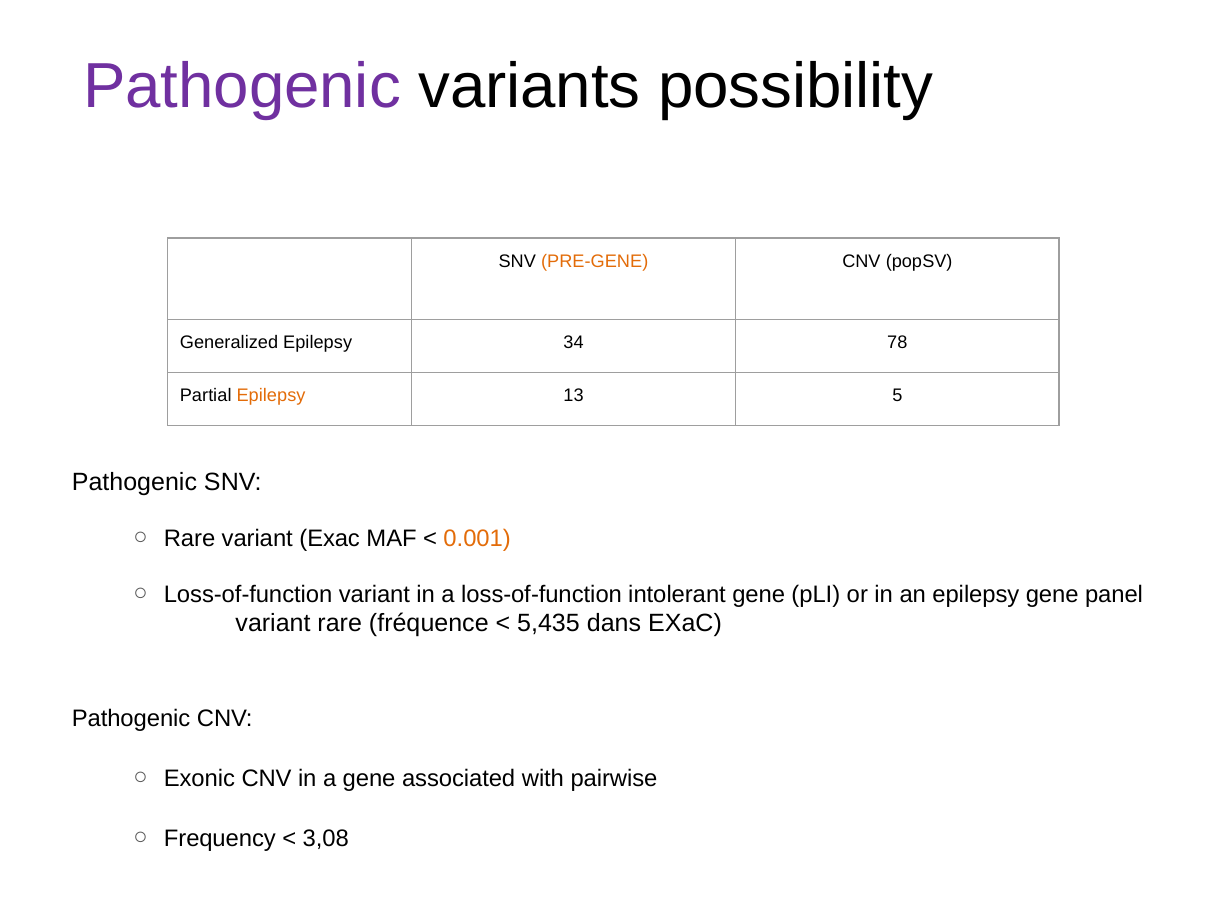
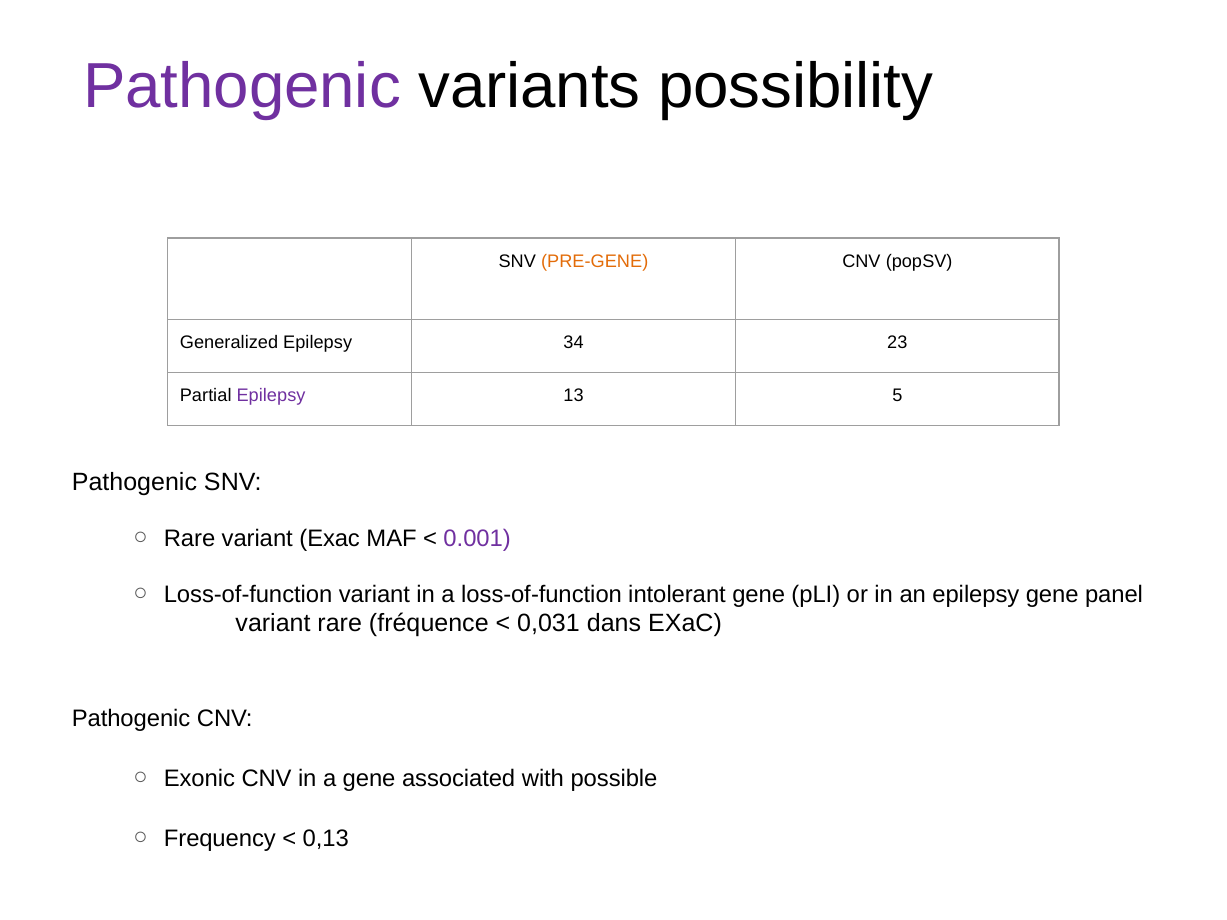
78: 78 -> 23 (897, 342)
Epilepsy colour: orange -> purple (271, 395)
0.001 colour: orange -> purple (477, 539)
5,435: 5,435 -> 0,031 (549, 624)
pairwise: pairwise -> possible (614, 779)
3,08: 3,08 -> 0,13 (326, 839)
